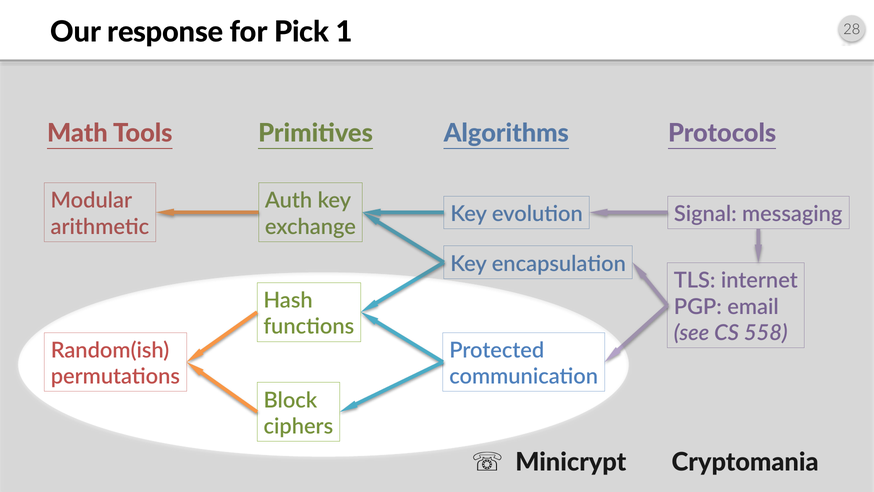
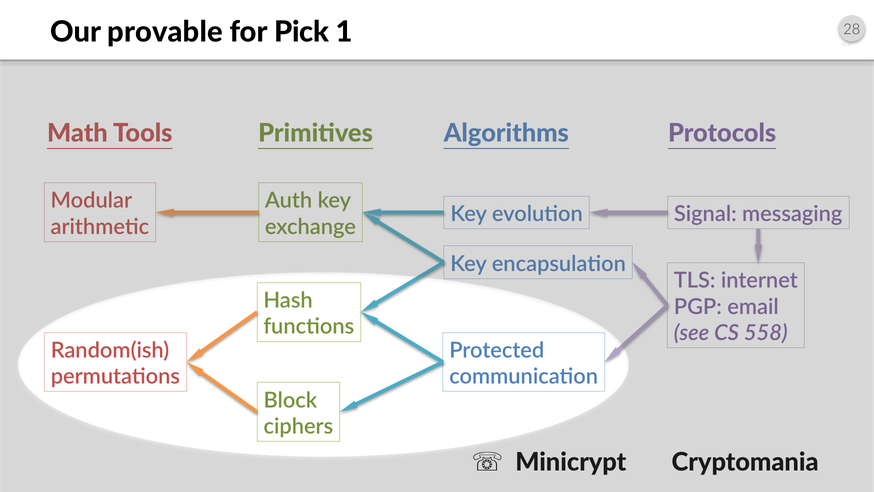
response: response -> provable (165, 32)
